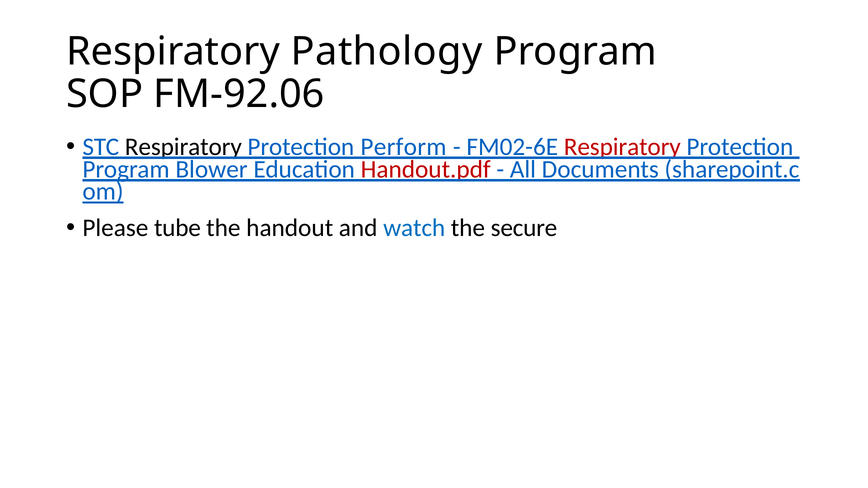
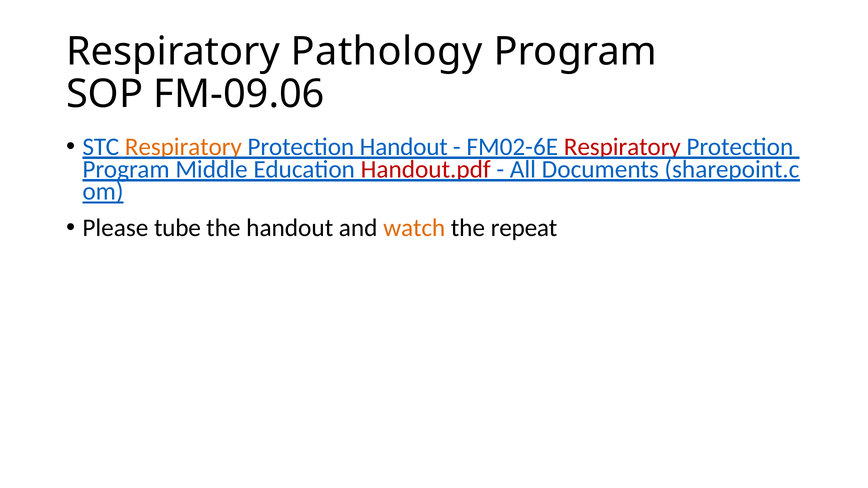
FM-92.06: FM-92.06 -> FM-09.06 (239, 94)
Respiratory colour: black -> orange (183, 147)
Protection Perform: Perform -> Handout (404, 147)
Blower: Blower -> Middle (212, 169)
watch colour: blue -> orange (414, 228)
secure: secure -> repeat (524, 228)
